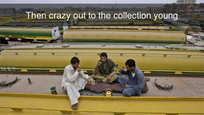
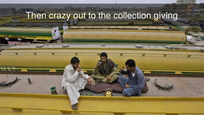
young: young -> giving (166, 16)
